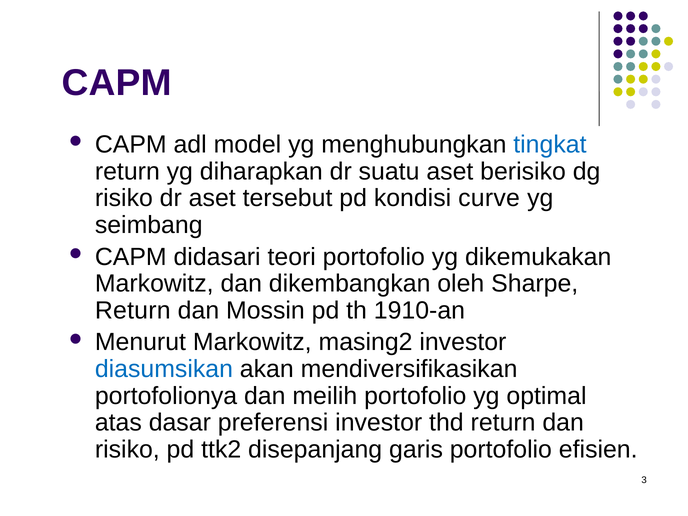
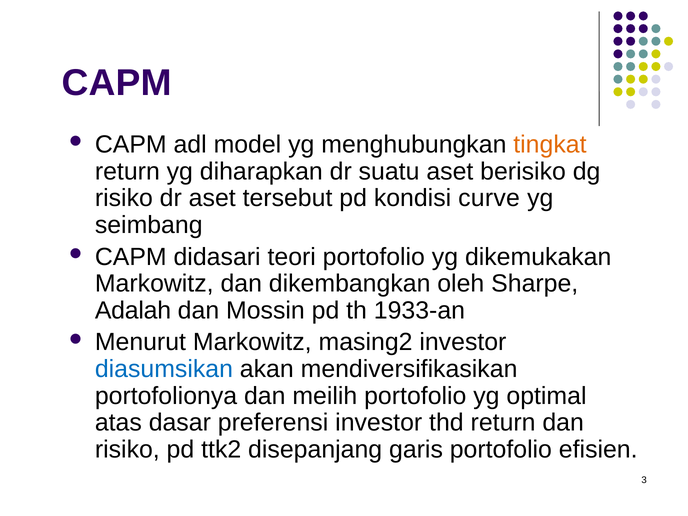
tingkat colour: blue -> orange (550, 145)
Return: Return -> Adalah (133, 310)
1910-an: 1910-an -> 1933-an (419, 310)
